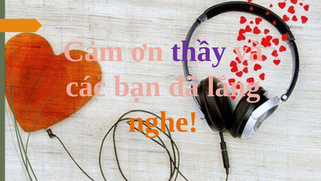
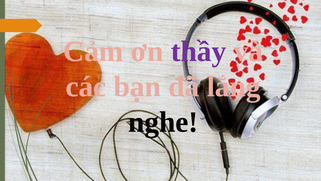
nghe colour: orange -> black (163, 122)
